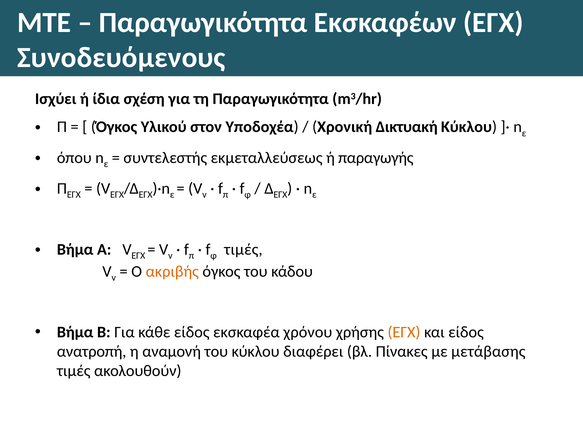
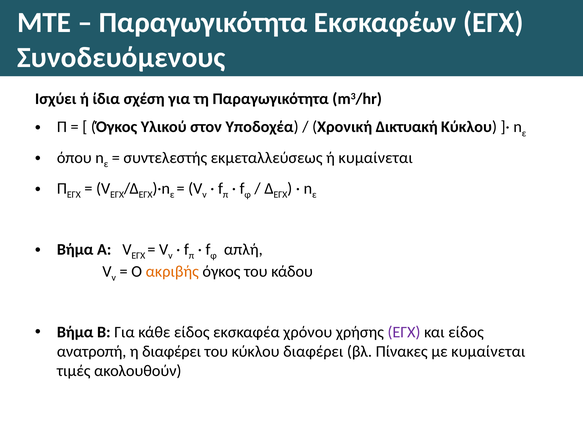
ή παραγωγής: παραγωγής -> κυμαίνεται (376, 158)
τιμές: τιμές -> απλή (243, 249)
ΕΓΧ colour: orange -> purple (404, 332)
η αναμονή: αναμονή -> διαφέρει (172, 352)
με μετάβασης: μετάβασης -> κυμαίνεται (488, 352)
